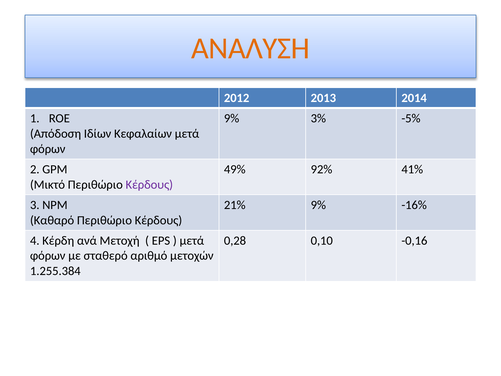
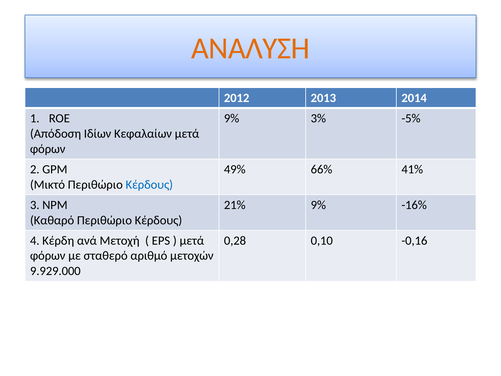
92%: 92% -> 66% (322, 169)
Κέρδους colour: purple -> blue (149, 184)
1.255.384: 1.255.384 -> 9.929.000 (55, 271)
